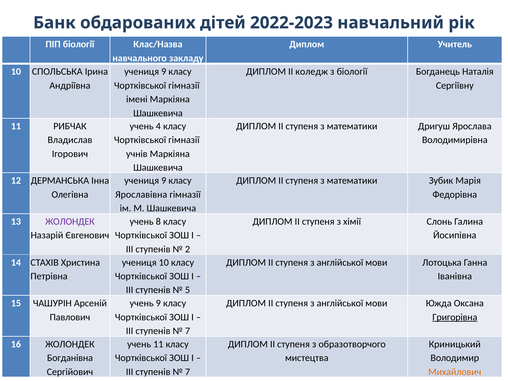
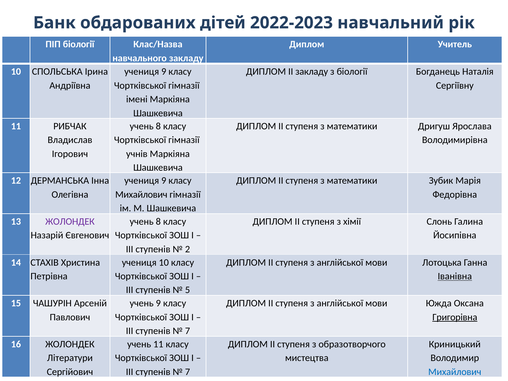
ІІ коледж: коледж -> закладу (312, 72)
4: 4 -> 8 (158, 126)
Ярославівна: Ярославівна -> Михайлович (141, 194)
Іванівна underline: none -> present (455, 276)
Богданівна: Богданівна -> Літератури (70, 358)
Михайлович colour: orange -> blue (455, 372)
